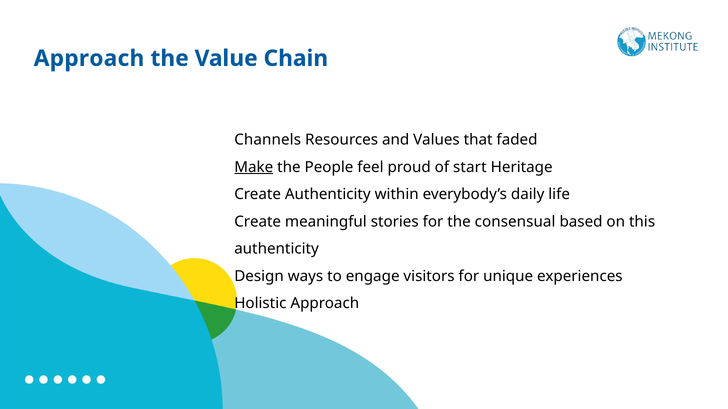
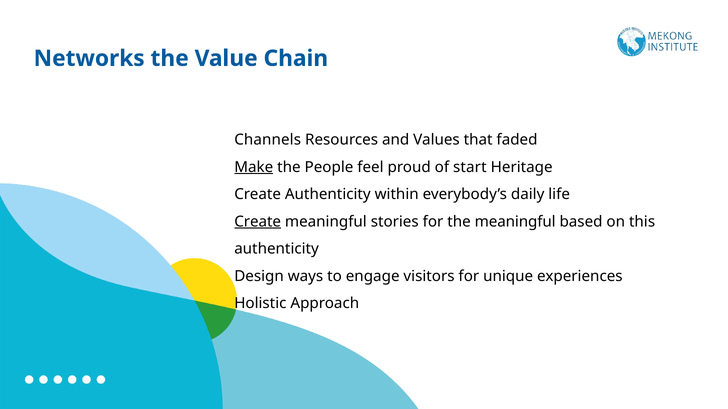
Approach: Approach -> Networks (89, 58)
Create underline: none -> present (258, 222)
the consensual: consensual -> meaningful (515, 222)
